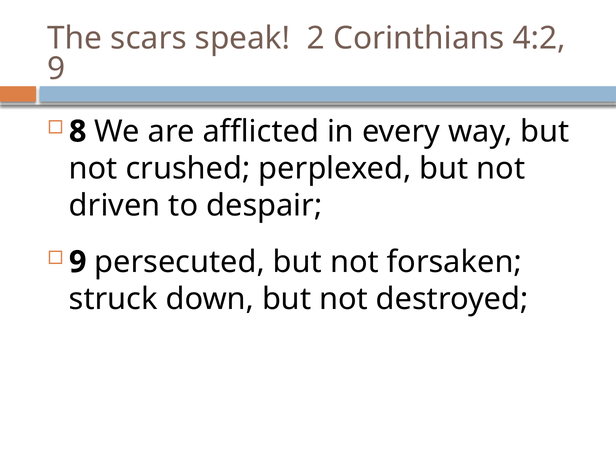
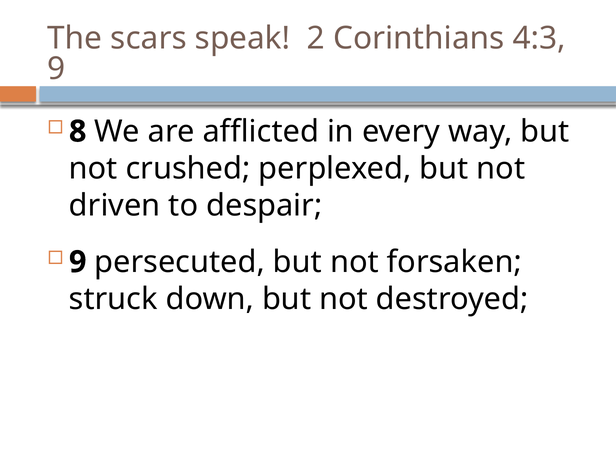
4:2: 4:2 -> 4:3 (539, 38)
